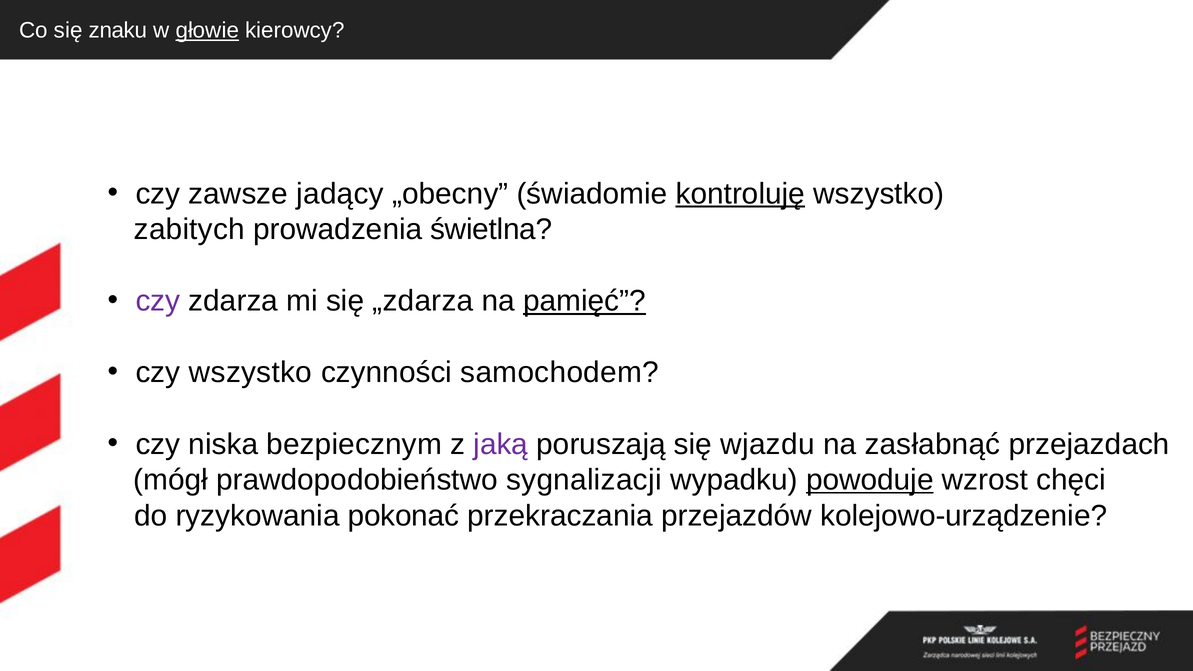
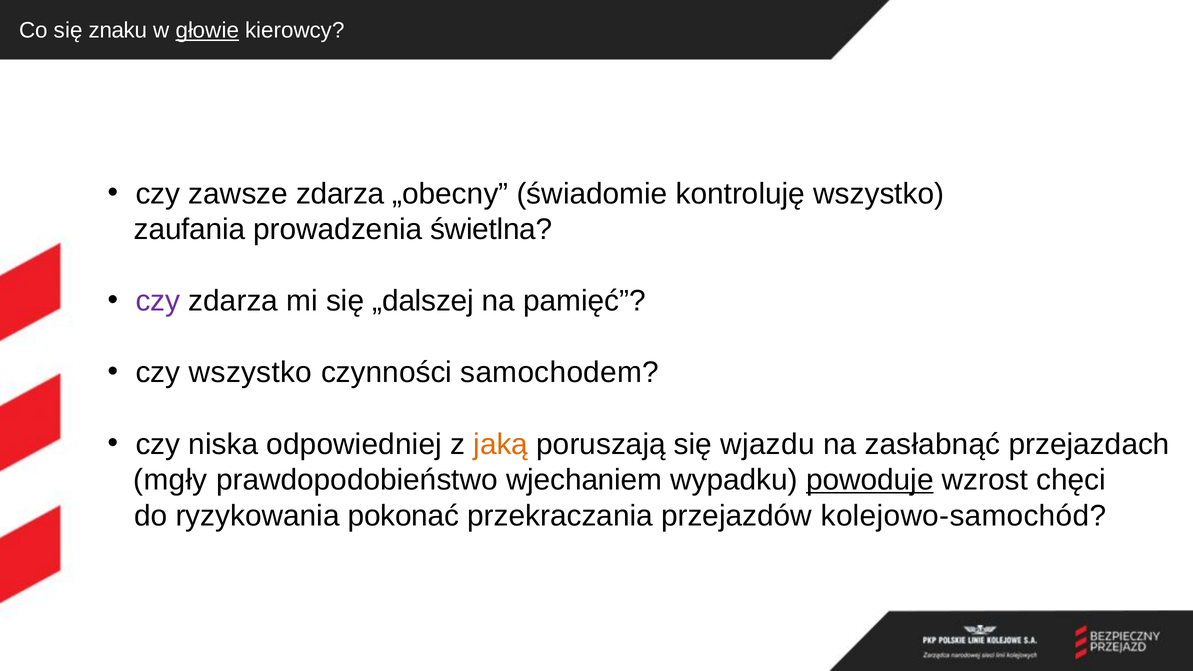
zawsze jadący: jadący -> zdarza (340, 194)
kontroluję underline: present -> none (740, 194)
zabitych: zabitych -> zaufania (190, 230)
„zdarza: „zdarza -> „dalszej (423, 301)
pamięć underline: present -> none (585, 301)
bezpiecznym: bezpiecznym -> odpowiedniej (354, 444)
jaką colour: purple -> orange (501, 444)
mógł: mógł -> mgły (170, 480)
sygnalizacji: sygnalizacji -> wjechaniem (584, 480)
kolejowo-urządzenie: kolejowo-urządzenie -> kolejowo-samochód (963, 516)
